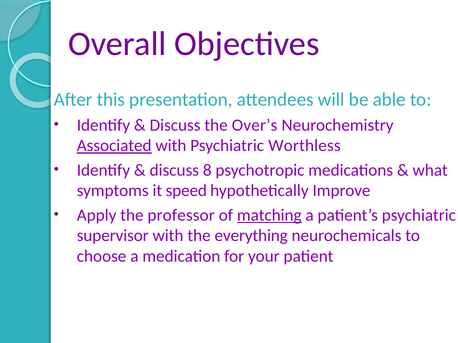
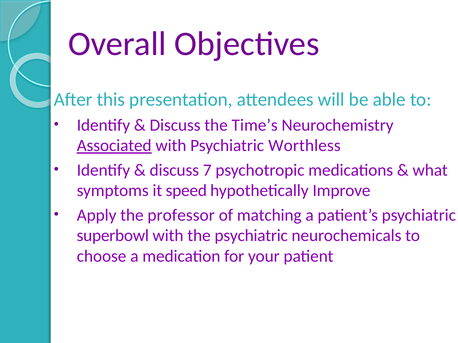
Over’s: Over’s -> Time’s (255, 125)
8: 8 -> 7 (207, 170)
matching underline: present -> none (269, 215)
supervisor: supervisor -> superbowl (113, 236)
the everything: everything -> psychiatric (251, 236)
